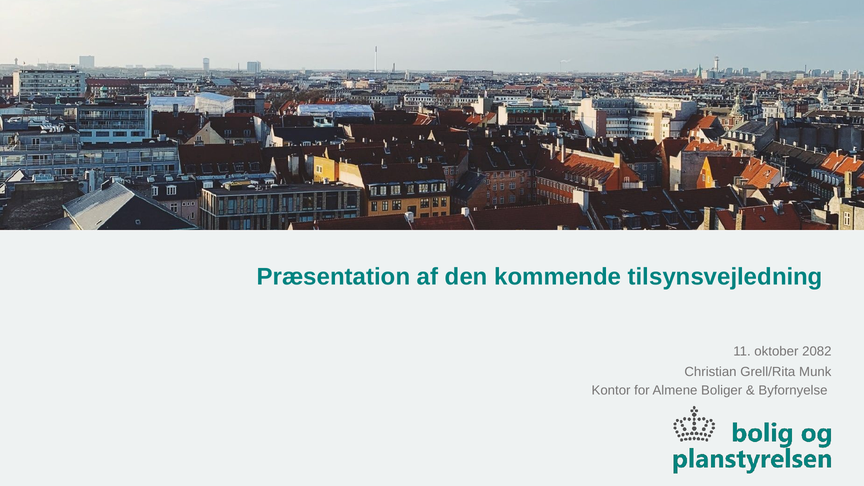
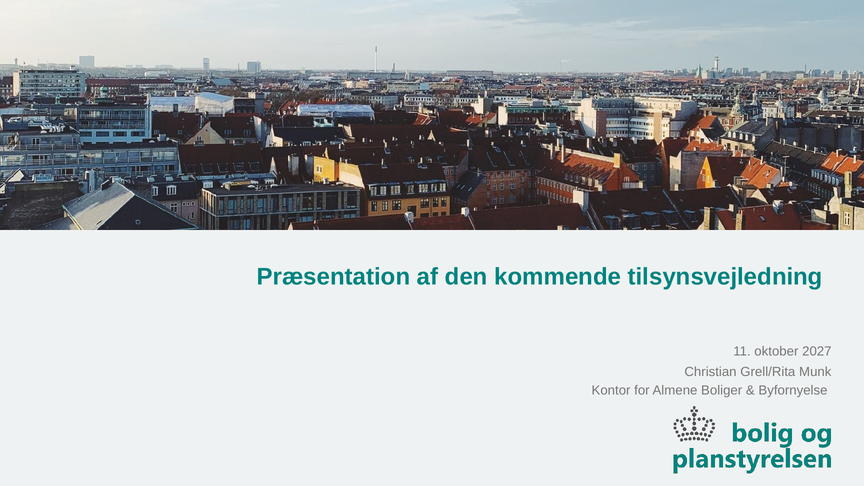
2082: 2082 -> 2027 (817, 351)
